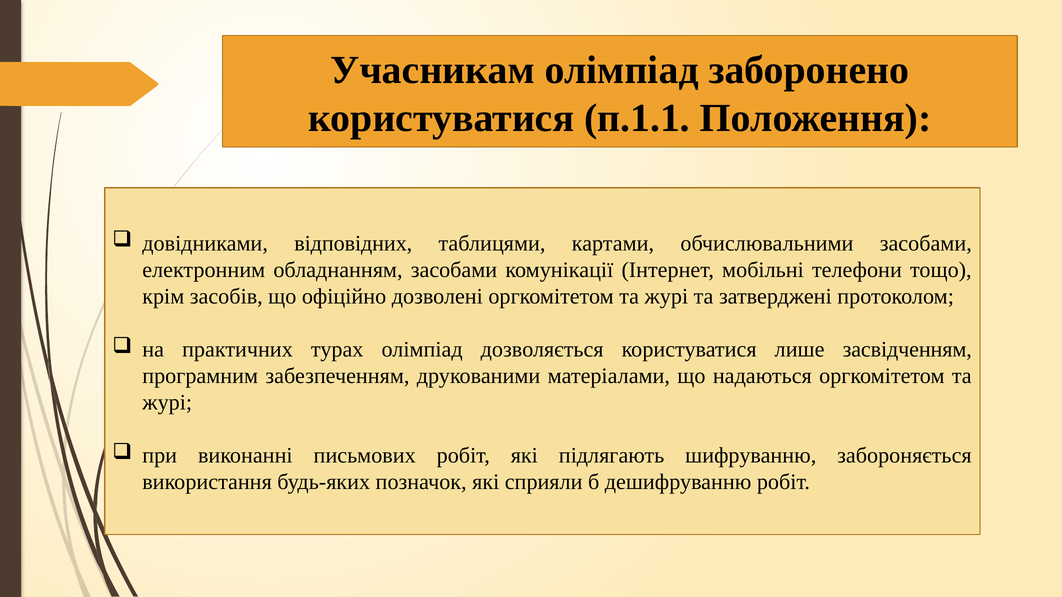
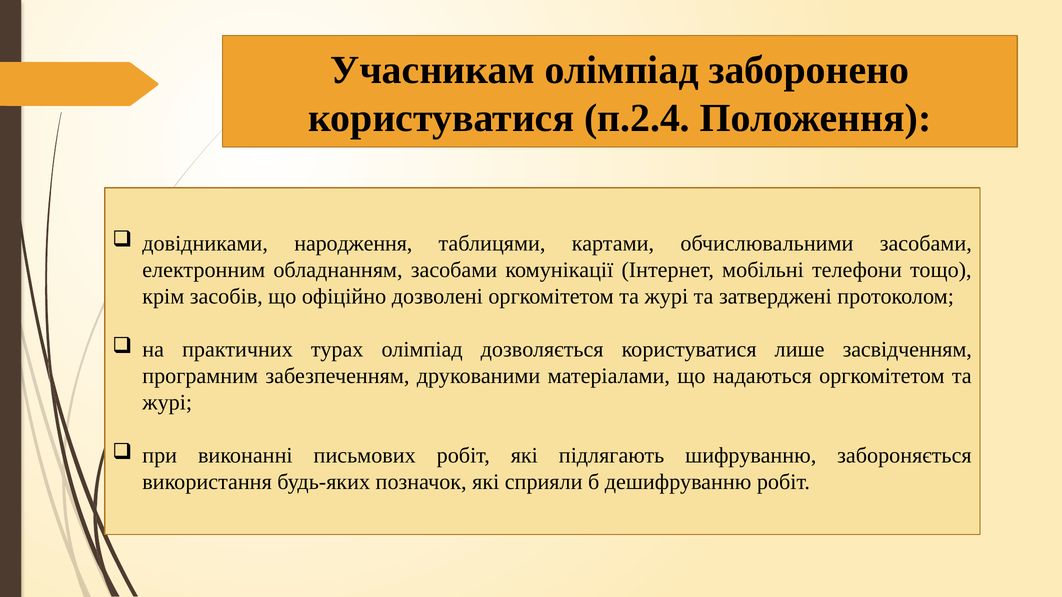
п.1.1: п.1.1 -> п.2.4 (637, 118)
відповідних: відповідних -> народження (353, 243)
